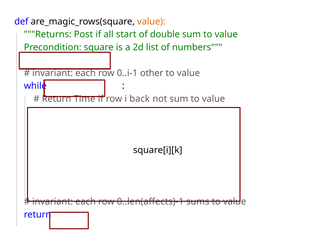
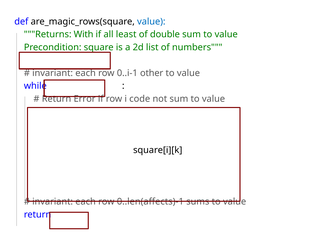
value colour: orange -> blue (151, 22)
Post: Post -> With (84, 34)
start: start -> least (126, 34)
Time: Time -> Error (85, 99)
back: back -> code (140, 99)
